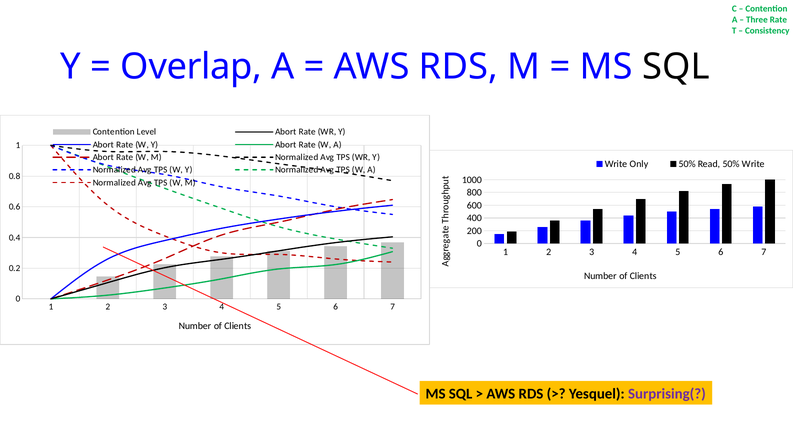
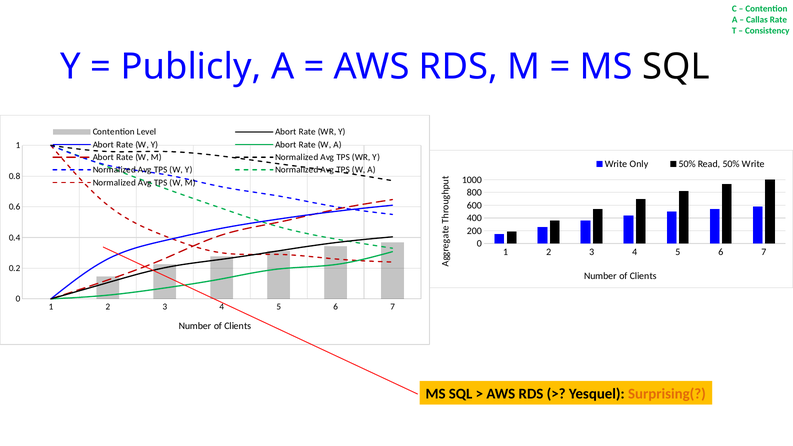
Three: Three -> Callas (757, 20)
Overlap: Overlap -> Publicly (191, 67)
Surprising( colour: purple -> orange (667, 394)
